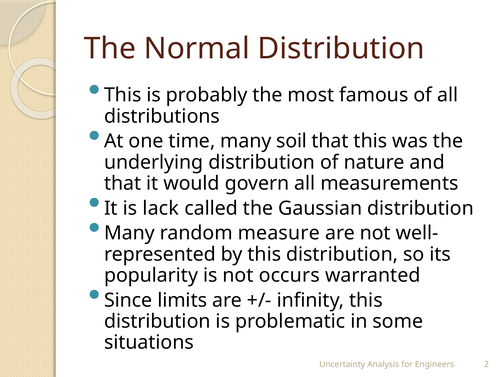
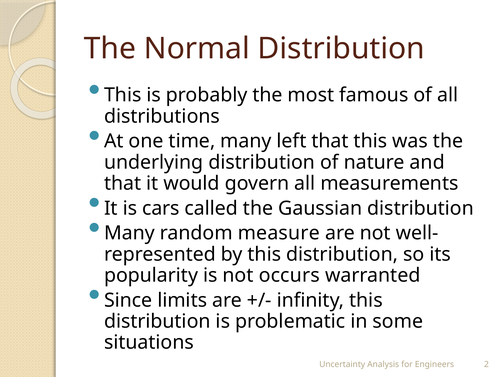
soil: soil -> left (292, 141)
lack: lack -> cars (161, 208)
